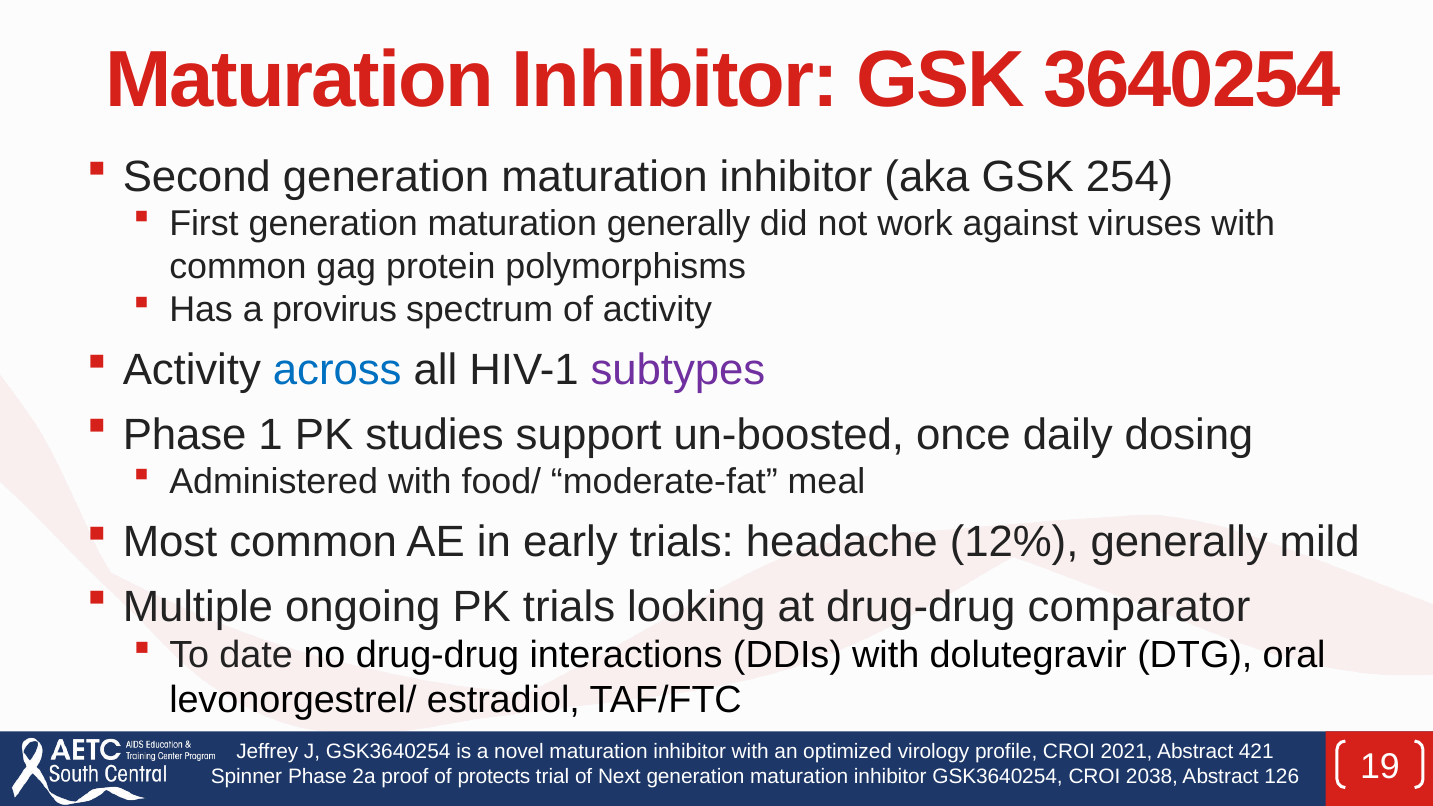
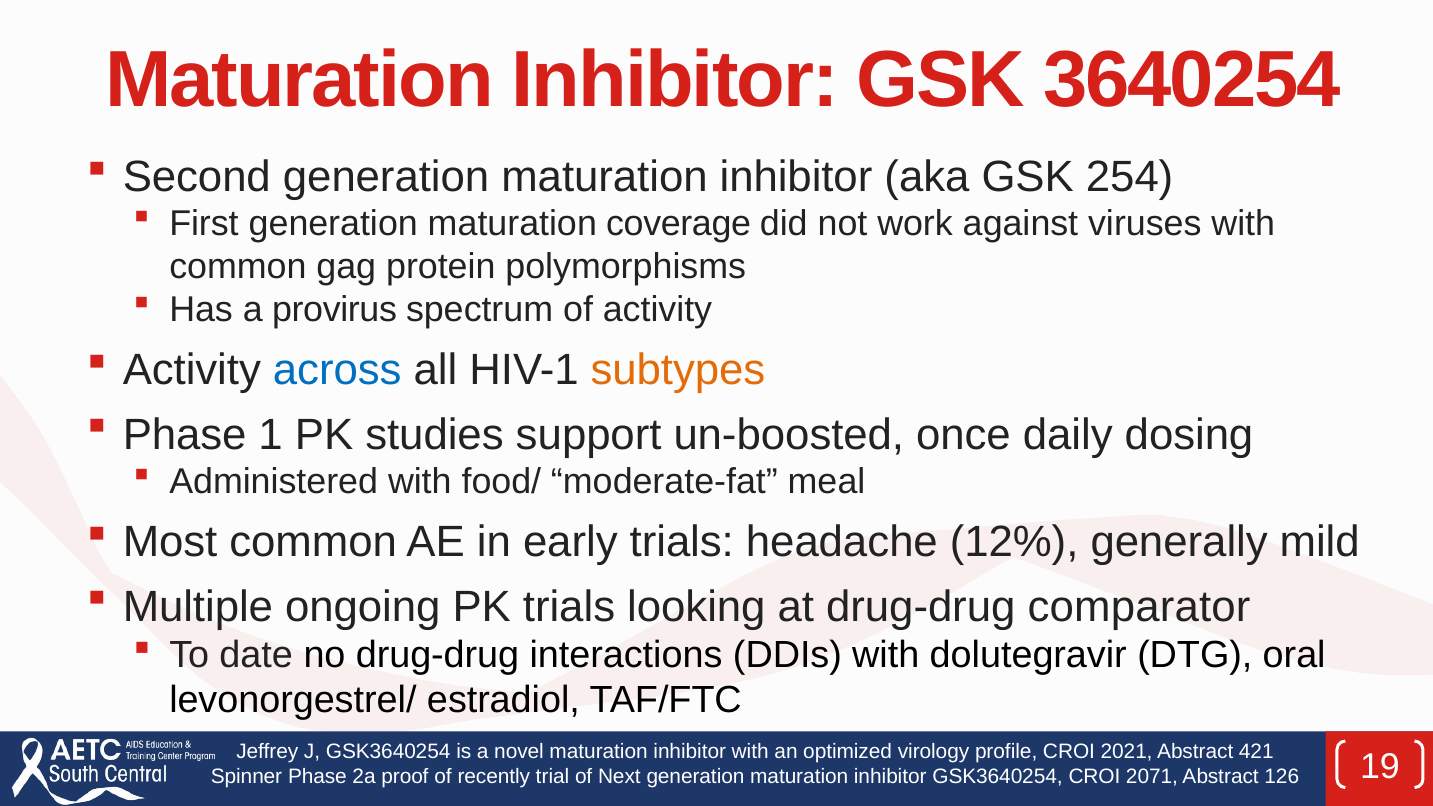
maturation generally: generally -> coverage (679, 224)
subtypes colour: purple -> orange (678, 370)
protects: protects -> recently (494, 777)
2038: 2038 -> 2071 (1152, 777)
